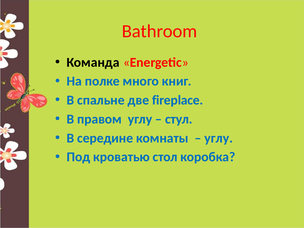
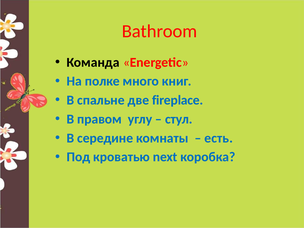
углу: углу -> есть (219, 138)
стол: стол -> next (165, 157)
